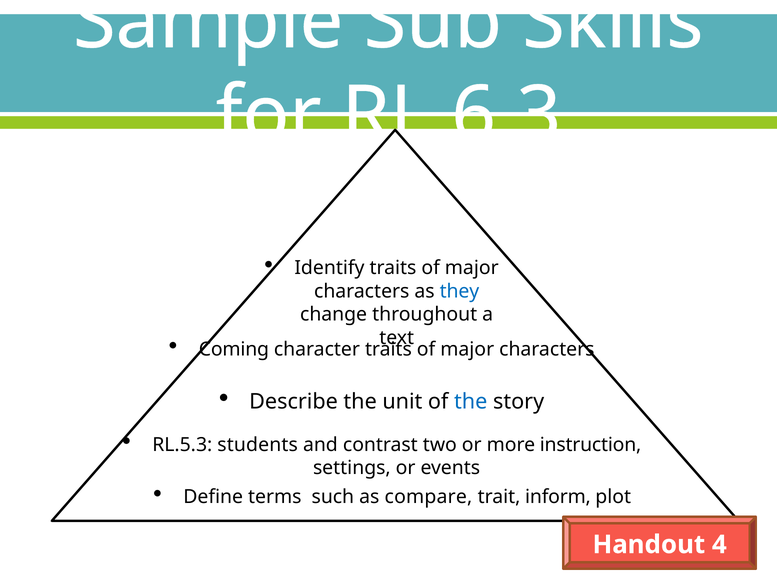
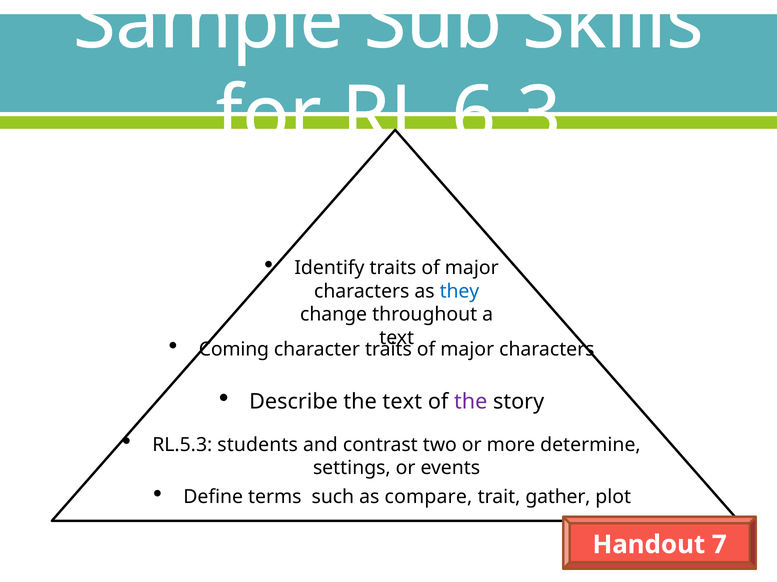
the unit: unit -> text (402, 402)
the colour: blue -> purple (471, 402)
instruction: instruction -> determine (590, 445)
inform: inform -> gather (558, 498)
4: 4 -> 7 (719, 545)
